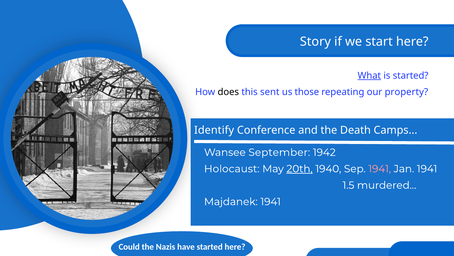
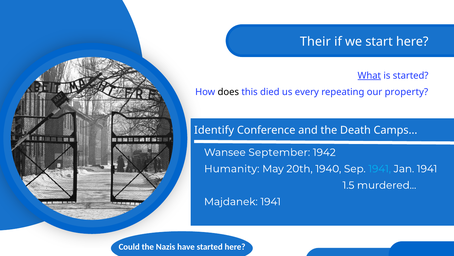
Story: Story -> Their (315, 42)
sent: sent -> died (270, 92)
those: those -> every (307, 92)
Holocaust: Holocaust -> Humanity (232, 168)
20th underline: present -> none (300, 168)
1941 colour: pink -> light blue (380, 168)
